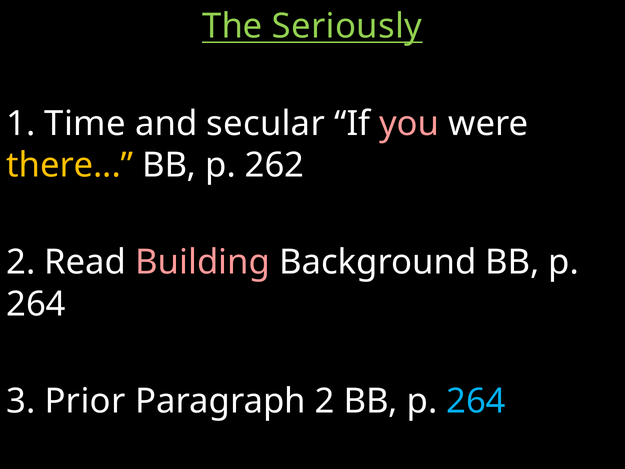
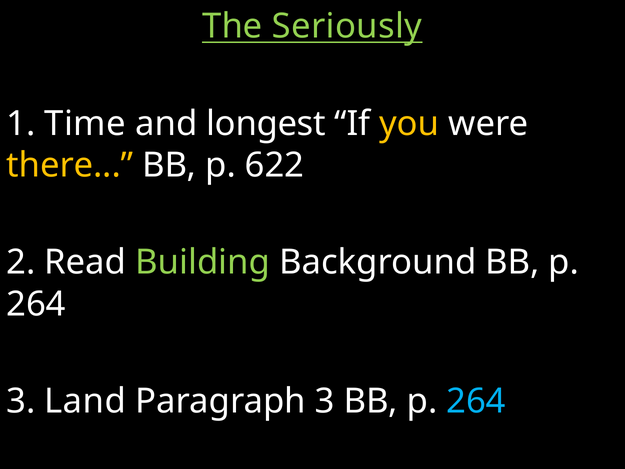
secular: secular -> longest (266, 124)
you colour: pink -> yellow (409, 124)
262: 262 -> 622 (275, 165)
Building colour: pink -> light green (203, 262)
Prior: Prior -> Land (85, 401)
Paragraph 2: 2 -> 3 (325, 401)
